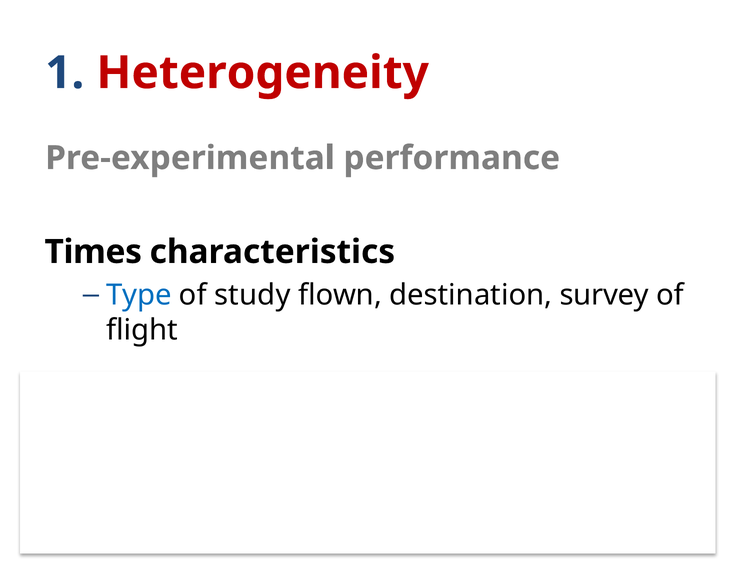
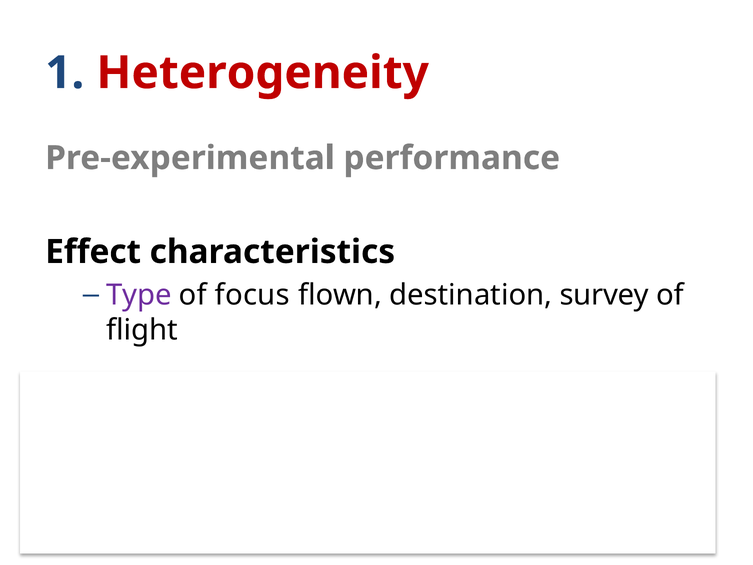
Times: Times -> Effect (93, 252)
Type colour: blue -> purple (139, 295)
study: study -> focus (252, 295)
